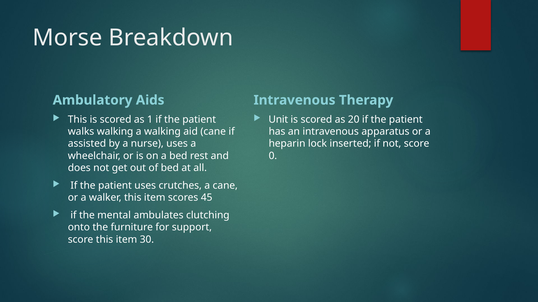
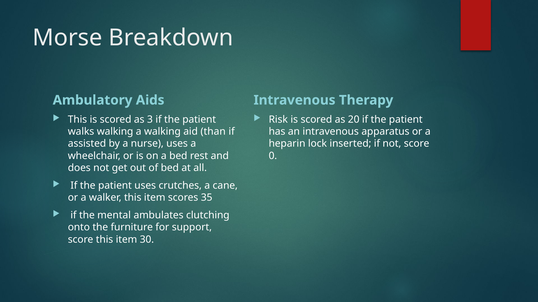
1: 1 -> 3 (150, 120)
Unit: Unit -> Risk (278, 120)
aid cane: cane -> than (213, 132)
45: 45 -> 35 (207, 198)
